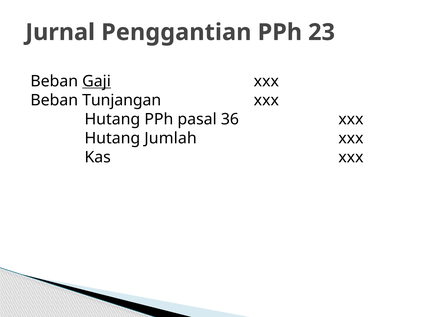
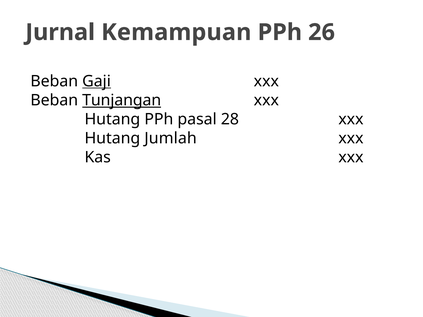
Penggantian: Penggantian -> Kemampuan (176, 32)
23: 23 -> 26 (322, 32)
Tunjangan underline: none -> present (122, 100)
36: 36 -> 28 (230, 119)
